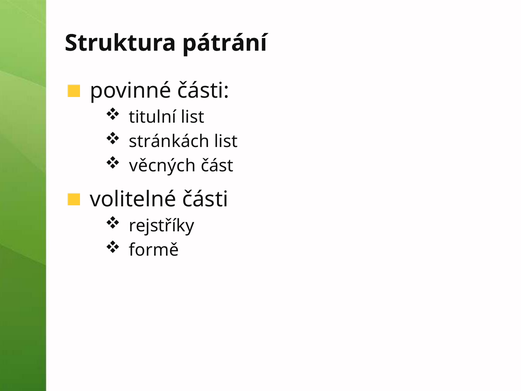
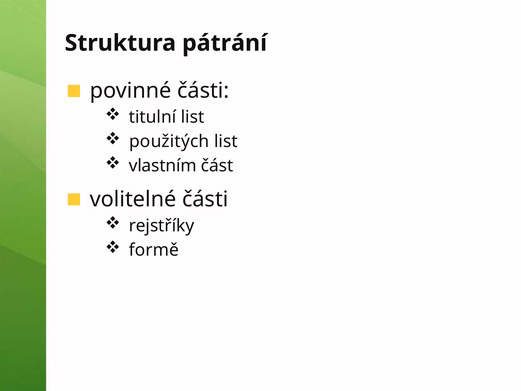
stránkách: stránkách -> použitých (169, 141)
věcných: věcných -> vlastním (163, 166)
